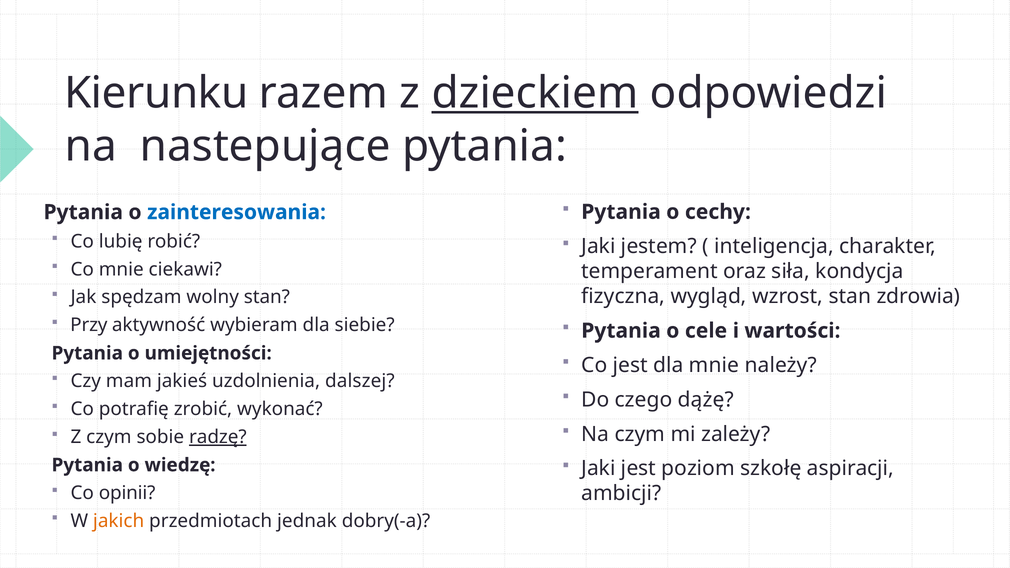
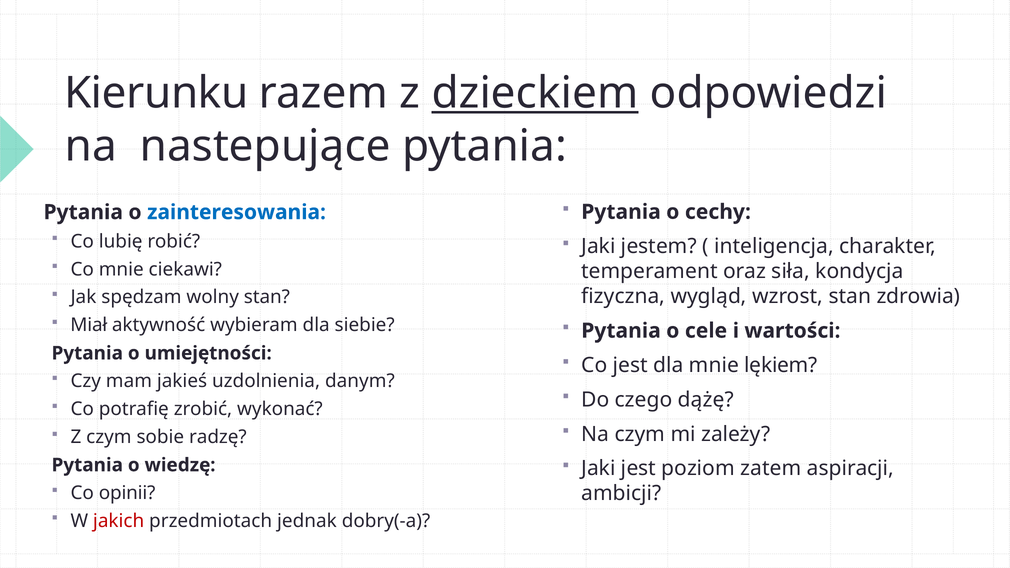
Przy: Przy -> Miał (89, 325)
należy: należy -> lękiem (781, 365)
dalszej: dalszej -> danym (360, 381)
radzę underline: present -> none (218, 437)
szkołę: szkołę -> zatem (771, 469)
jakich colour: orange -> red (119, 521)
